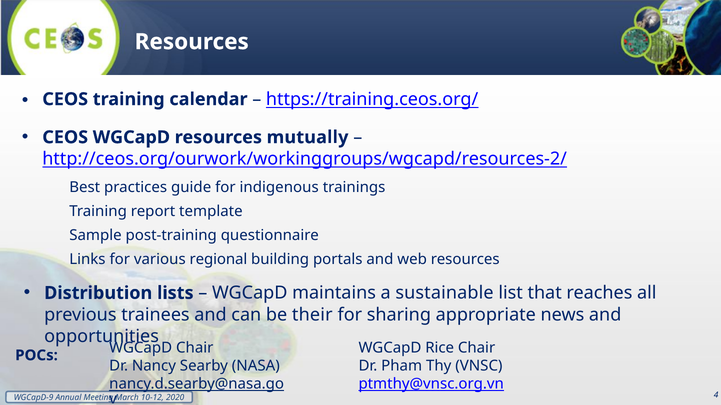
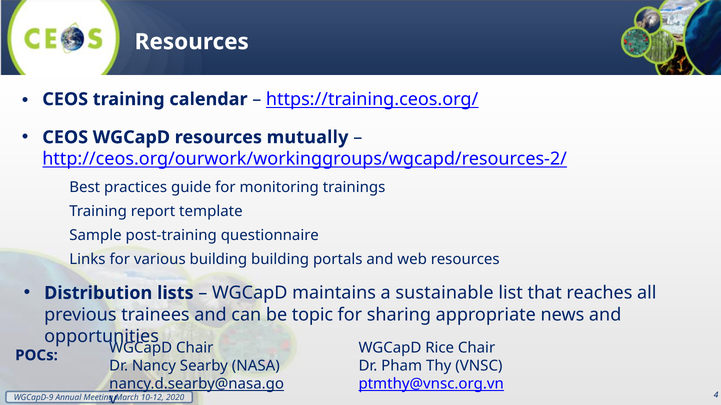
indigenous: indigenous -> monitoring (279, 188)
various regional: regional -> building (218, 260)
their: their -> topic (312, 315)
